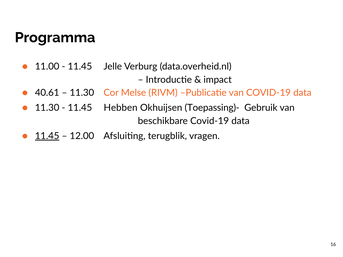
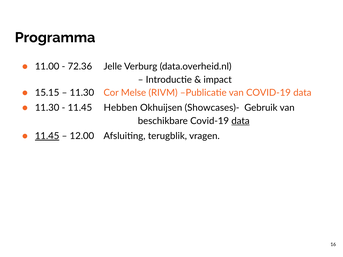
11.45: 11.45 -> 72.36 (80, 67)
40.61: 40.61 -> 15.15 (47, 93)
Toepassing)-: Toepassing)- -> Showcases)- (212, 108)
data underline: none -> present (240, 121)
